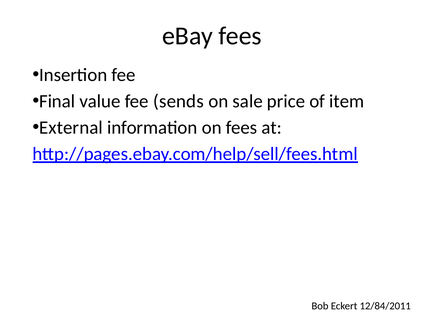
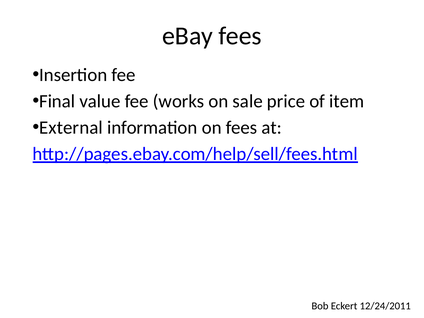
sends: sends -> works (179, 101)
12/84/2011: 12/84/2011 -> 12/24/2011 (385, 306)
